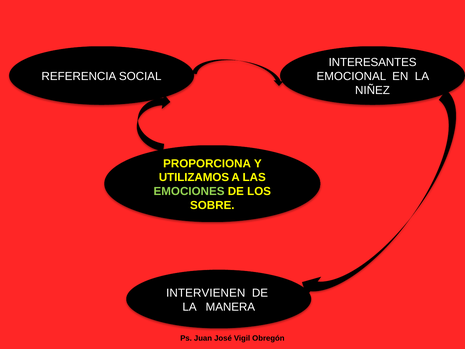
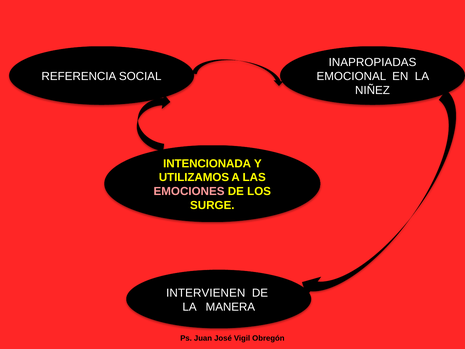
INTERESANTES: INTERESANTES -> INAPROPIADAS (372, 62)
PROPORCIONA: PROPORCIONA -> INTENCIONADA (207, 163)
EMOCIONES colour: light green -> pink (189, 191)
SOBRE: SOBRE -> SURGE (212, 205)
